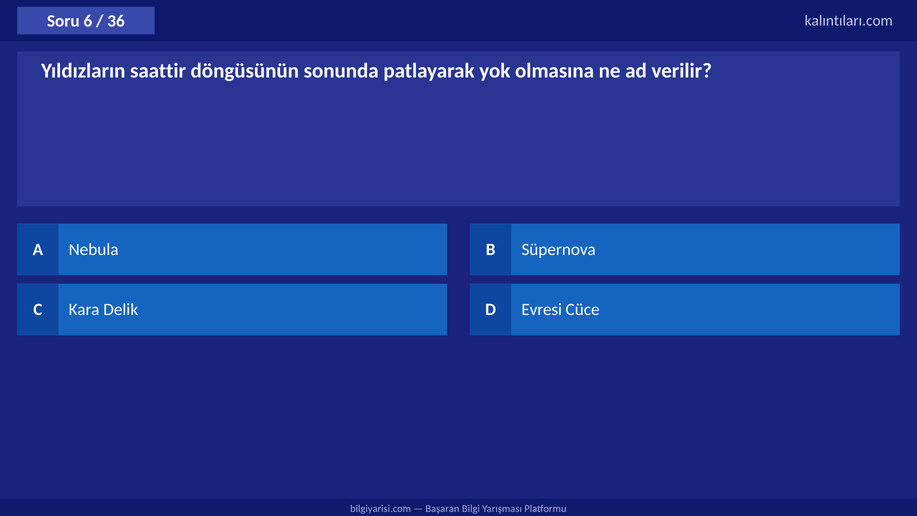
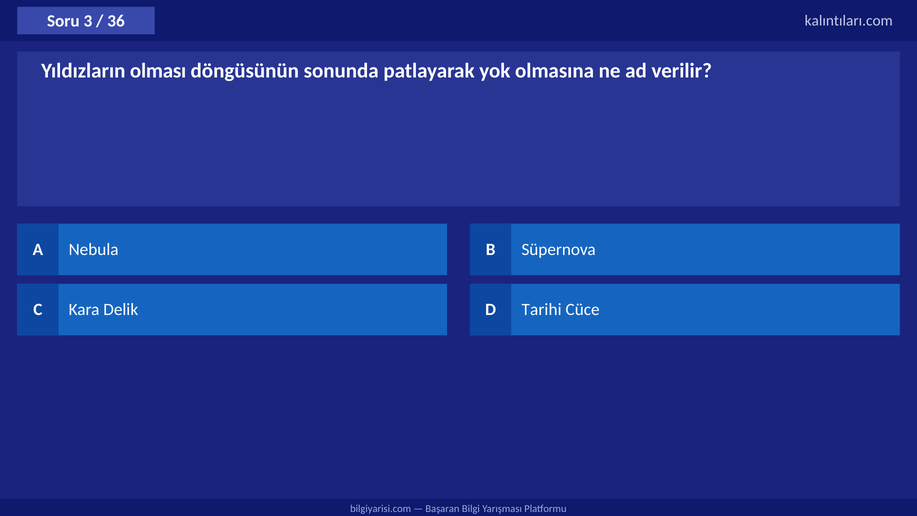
6: 6 -> 3 (88, 21)
saattir: saattir -> olması (158, 71)
Evresi: Evresi -> Tarihi (542, 310)
